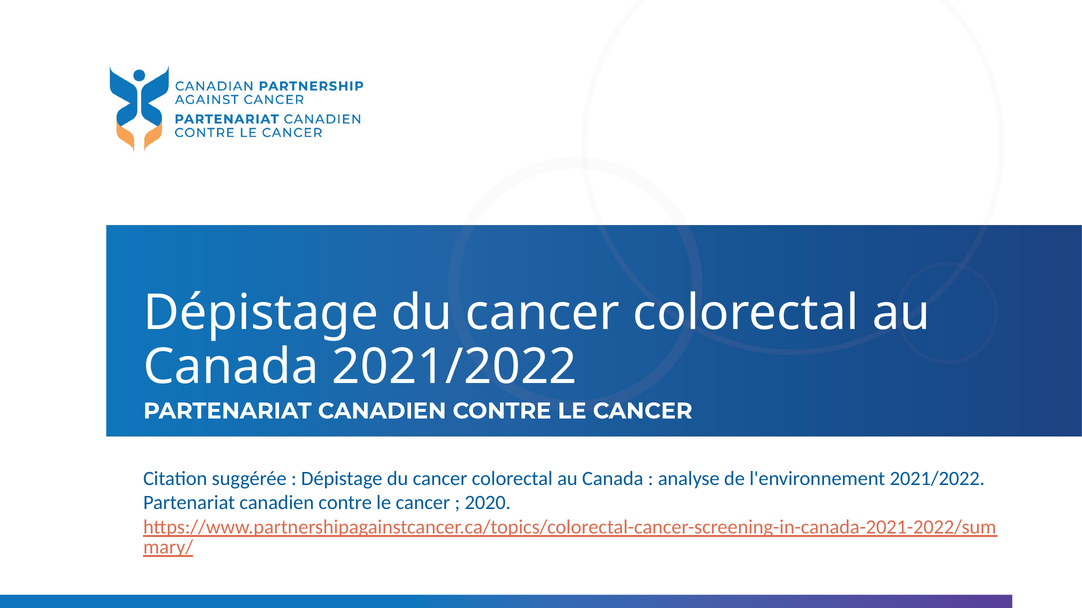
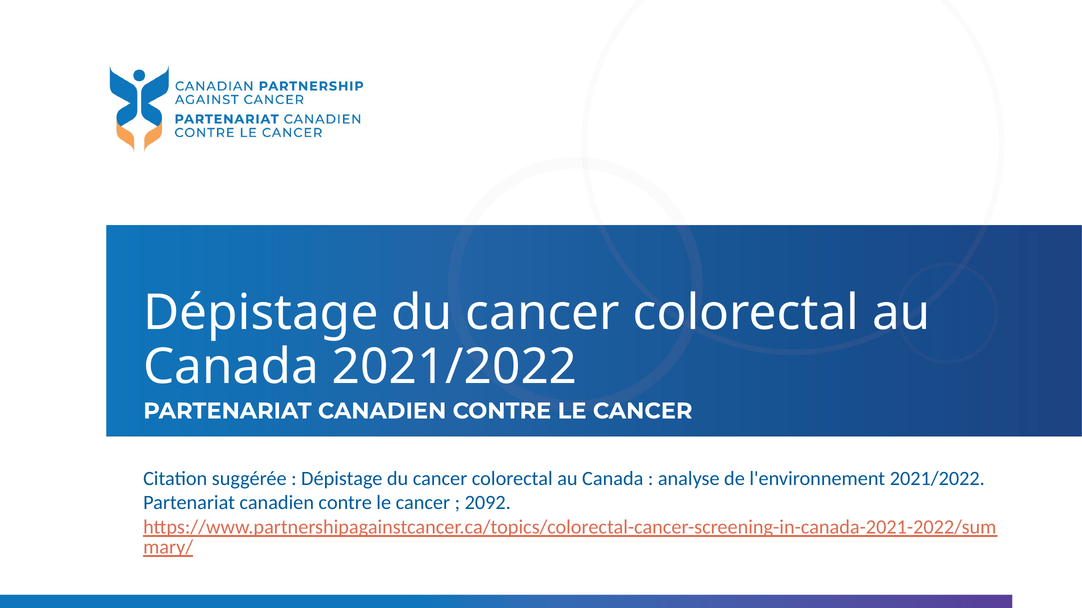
2020: 2020 -> 2092 (488, 503)
